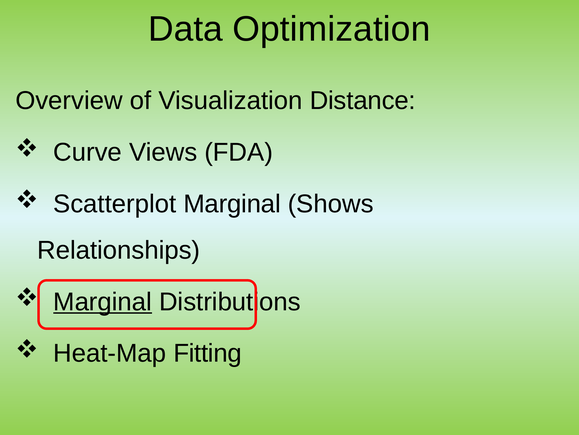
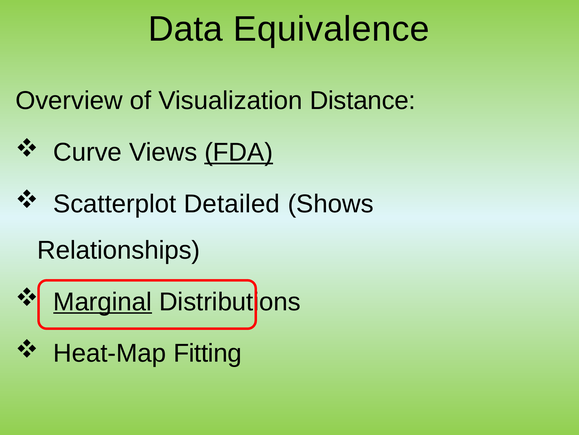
Optimization: Optimization -> Equivalence (331, 29)
FDA underline: none -> present (239, 152)
Scatterplot Marginal: Marginal -> Detailed (232, 204)
